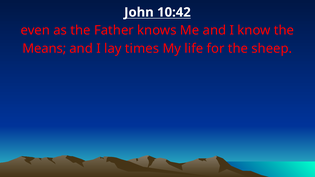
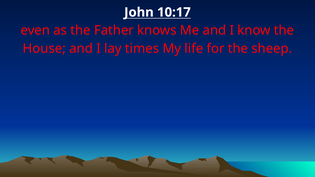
10:42: 10:42 -> 10:17 (174, 12)
Means: Means -> House (44, 49)
